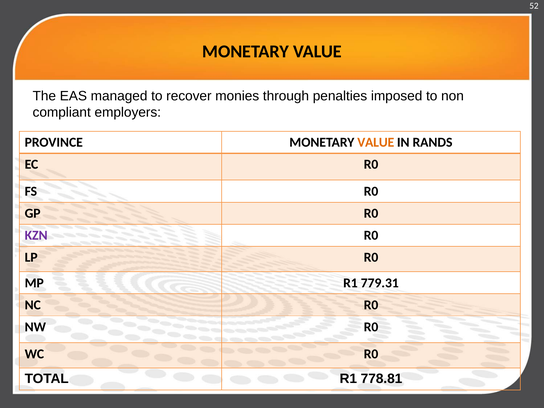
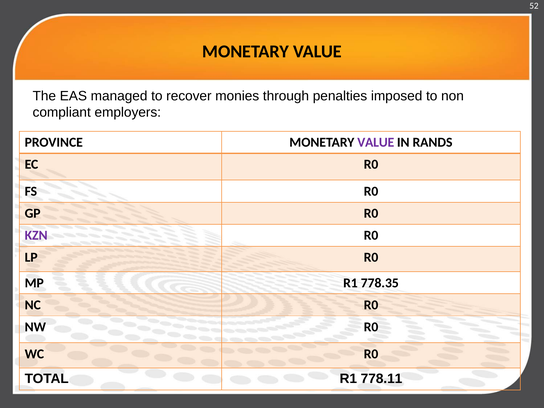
VALUE colour: orange -> purple (376, 142)
779.31: 779.31 -> 778.35 (380, 283)
778.81: 778.81 -> 778.11 (382, 379)
